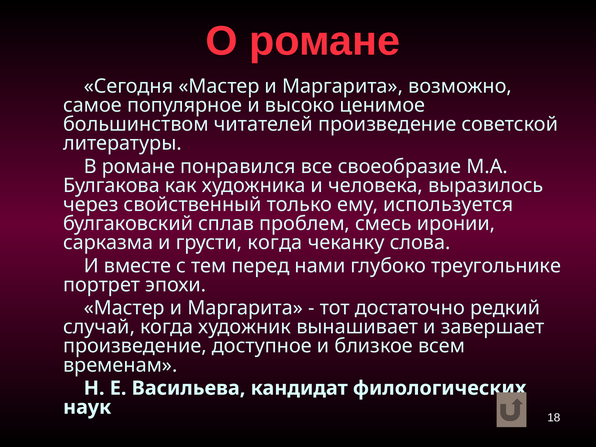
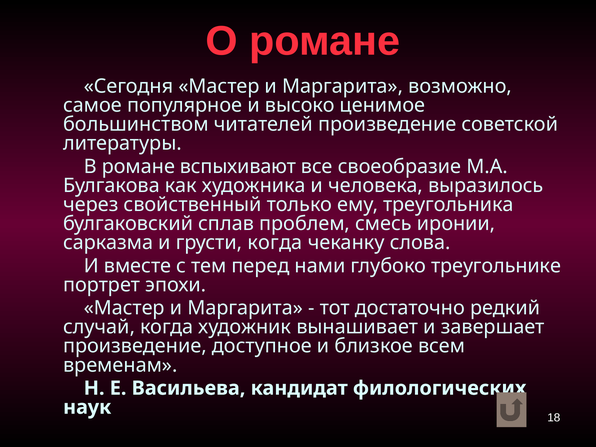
понравился: понравился -> вспыхивают (238, 166)
используется: используется -> треугольника (448, 205)
